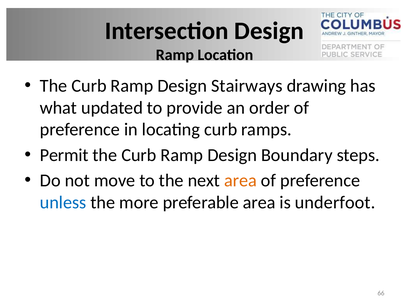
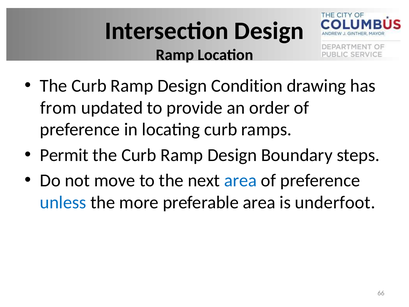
Stairways: Stairways -> Condition (247, 86)
what: what -> from (58, 108)
area colour: orange -> blue (241, 180)
